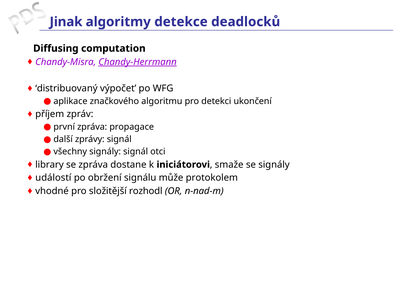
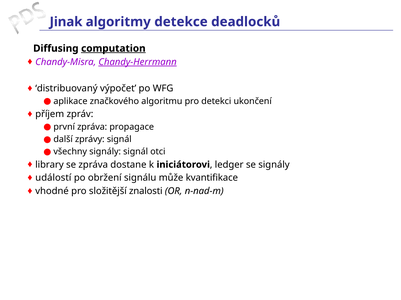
computation underline: none -> present (113, 49)
smaže: smaže -> ledger (229, 165)
protokolem: protokolem -> kvantifikace (212, 178)
rozhodl: rozhodl -> znalosti (146, 192)
